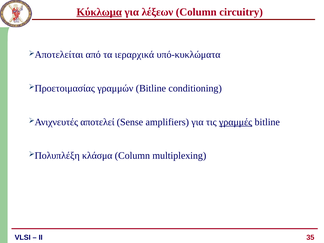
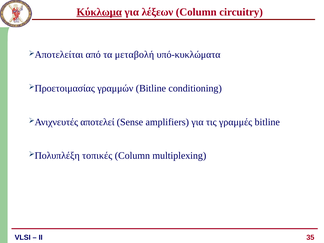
ιεραρχικά: ιεραρχικά -> μεταβολή (134, 55)
γραμμές underline: present -> none (236, 122)
κλάσμα: κλάσμα -> τοπικές (97, 156)
